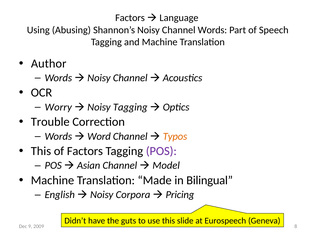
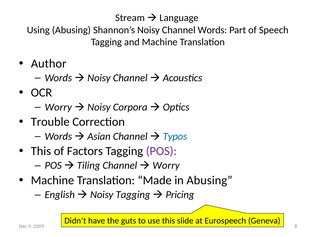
Factors: Factors -> Stream (130, 18)
Noisy Tagging: Tagging -> Corpora (130, 107)
Word: Word -> Asian (99, 136)
Typos colour: orange -> blue (175, 136)
Asian: Asian -> Tiling (89, 166)
Model: Model -> Worry (166, 166)
in Bilingual: Bilingual -> Abusing (209, 180)
Noisy Corpora: Corpora -> Tagging (133, 195)
